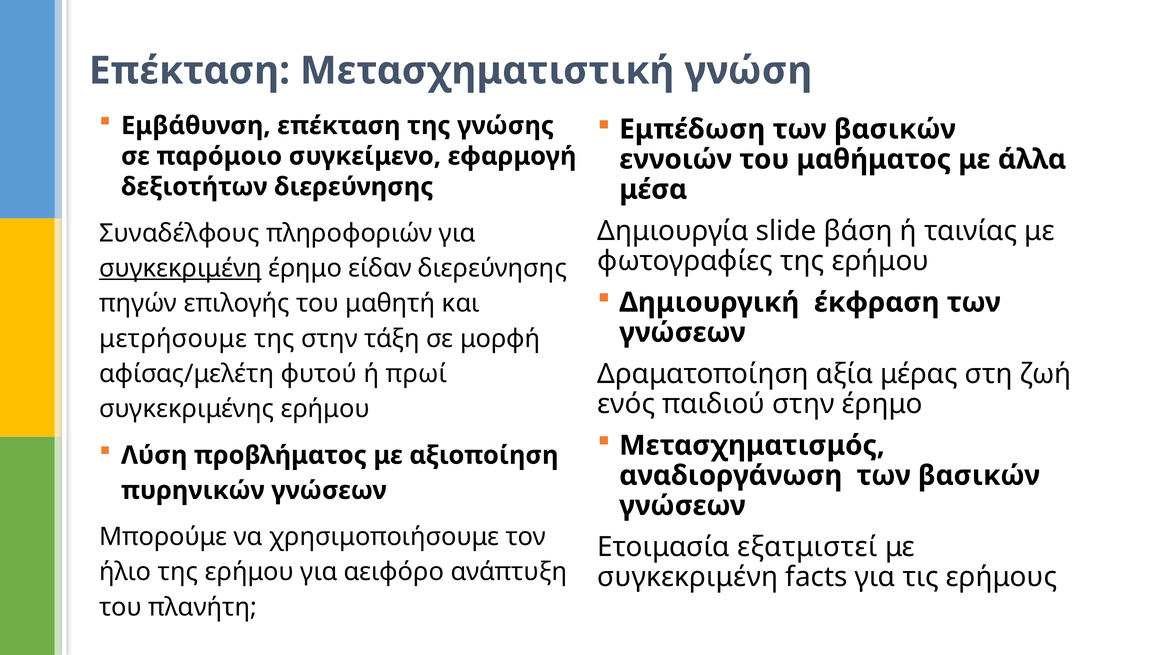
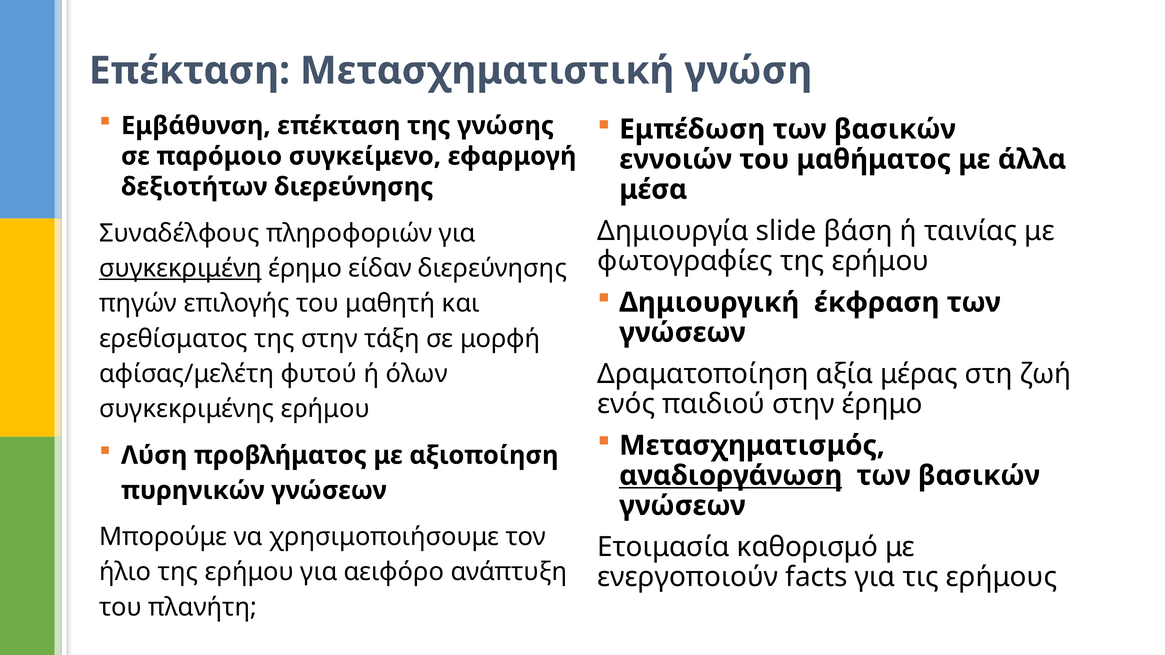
μετρήσουμε: μετρήσουμε -> ερεθίσματος (173, 339)
πρωί: πρωί -> όλων (417, 374)
αναδιοργάνωση underline: none -> present (731, 476)
εξατμιστεί: εξατμιστεί -> καθορισμό (808, 547)
συγκεκριμένη: συγκεκριμένη -> ενεργοποιούν (688, 578)
